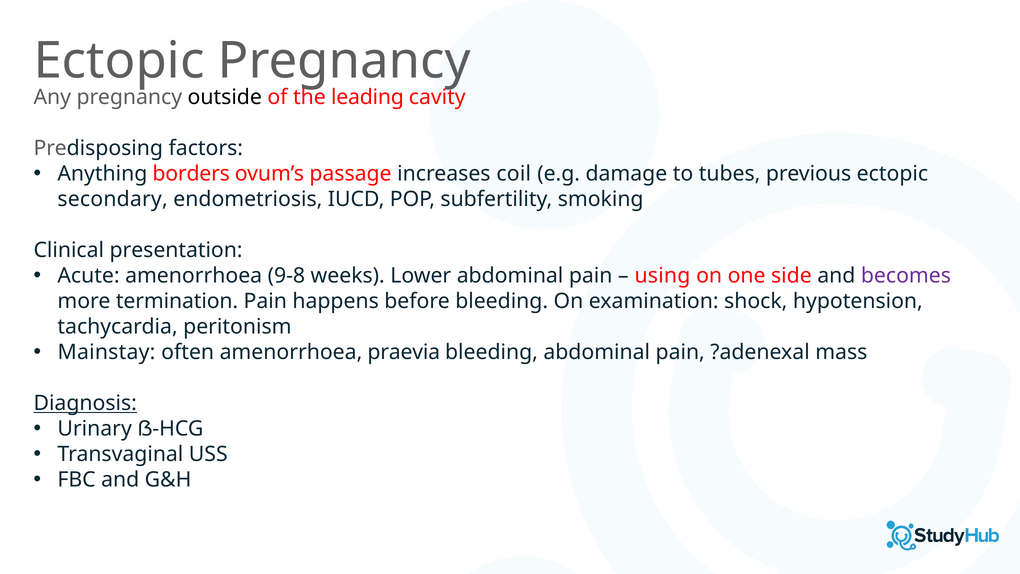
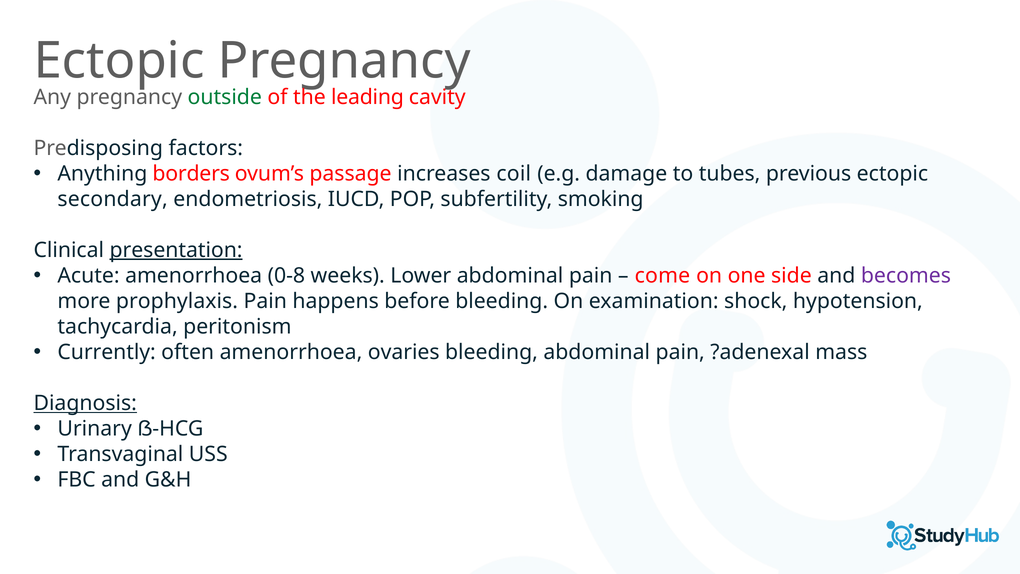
outside colour: black -> green (225, 97)
presentation underline: none -> present (176, 250)
9-8: 9-8 -> 0-8 (286, 276)
using: using -> come (662, 276)
termination: termination -> prophylaxis (177, 301)
Mainstay: Mainstay -> Currently (107, 352)
praevia: praevia -> ovaries (404, 352)
